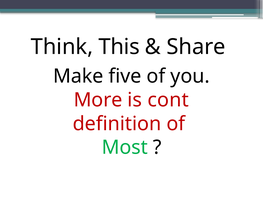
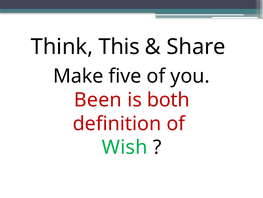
More: More -> Been (98, 100)
cont: cont -> both (168, 100)
Most: Most -> Wish (125, 147)
